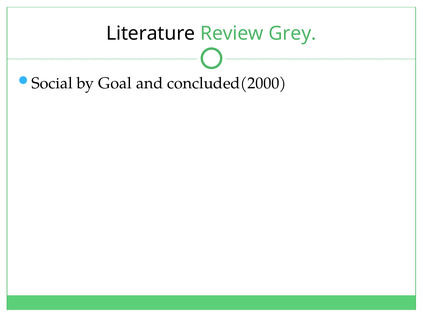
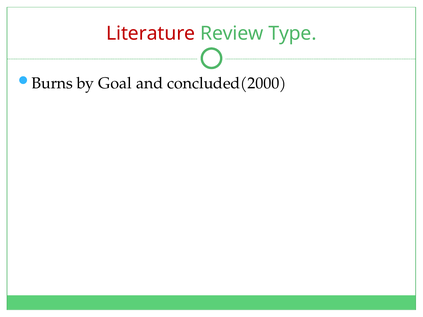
Literature colour: black -> red (151, 33)
Grey: Grey -> Type (292, 33)
Social: Social -> Burns (52, 83)
